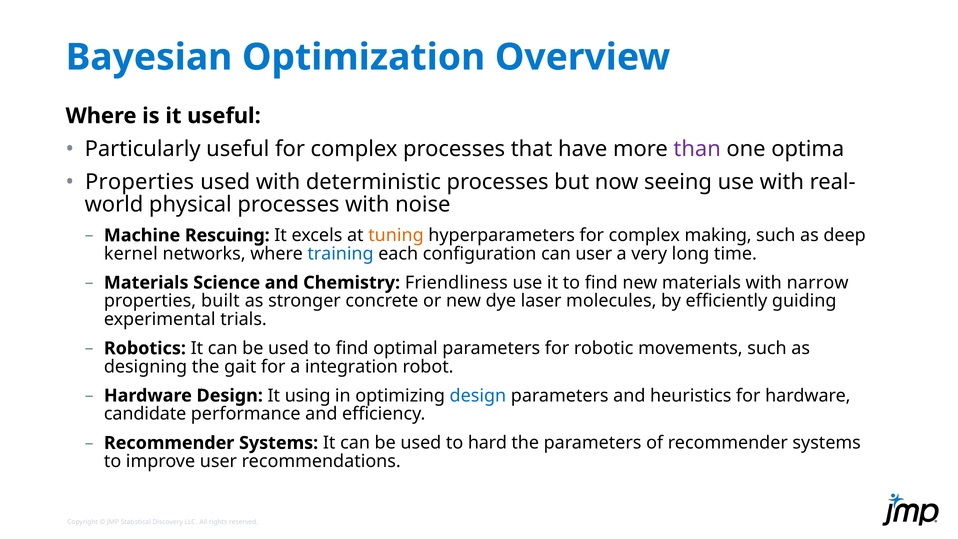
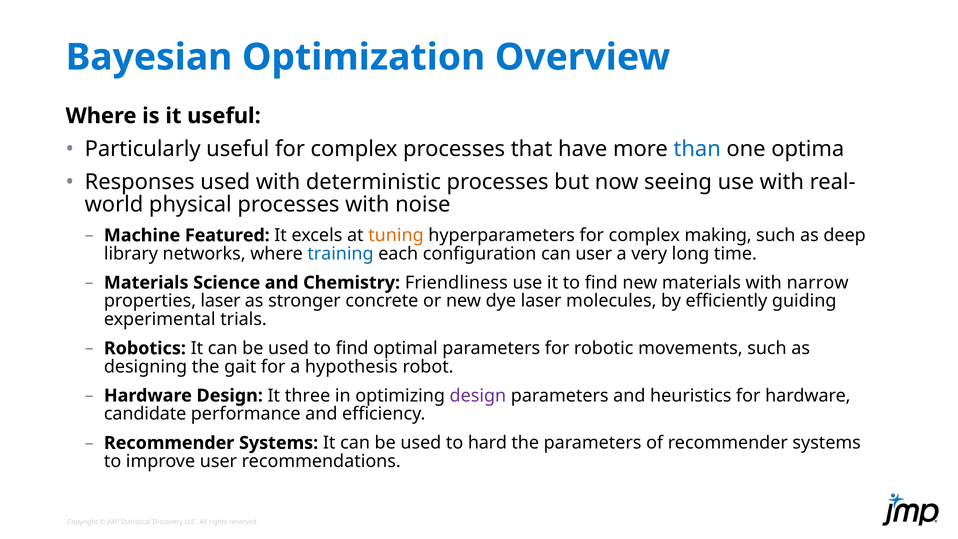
than colour: purple -> blue (697, 149)
Properties: Properties -> Responses (140, 182)
Rescuing: Rescuing -> Featured (227, 235)
kernel: kernel -> library (131, 254)
properties built: built -> laser (221, 301)
integration: integration -> hypothesis (351, 367)
using: using -> three (308, 396)
design colour: blue -> purple (478, 396)
